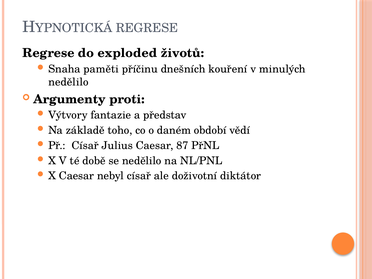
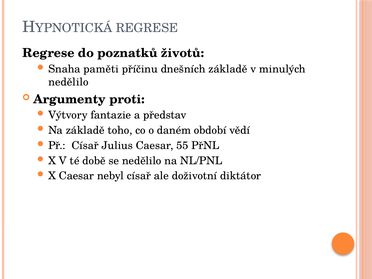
exploded: exploded -> poznatků (127, 53)
dnešních kouření: kouření -> základě (228, 69)
87: 87 -> 55 (182, 146)
